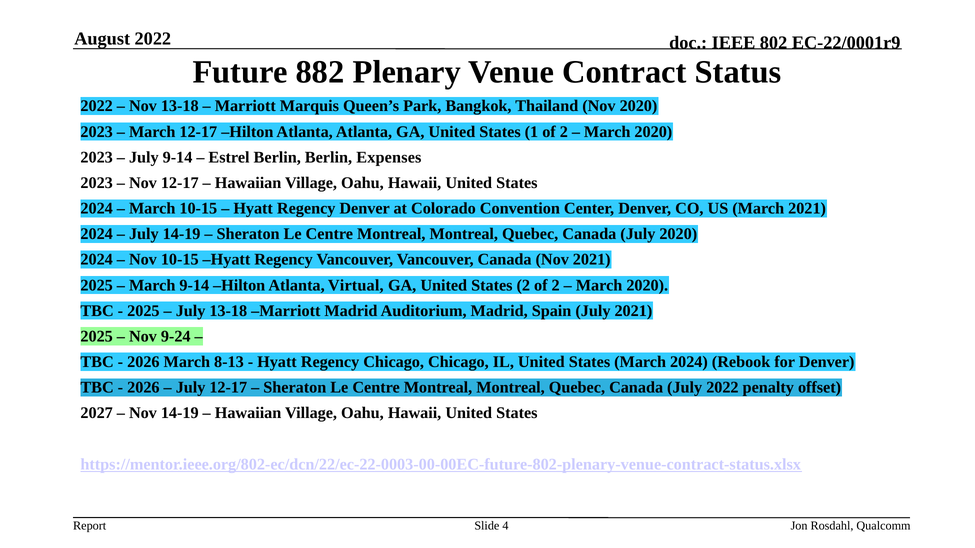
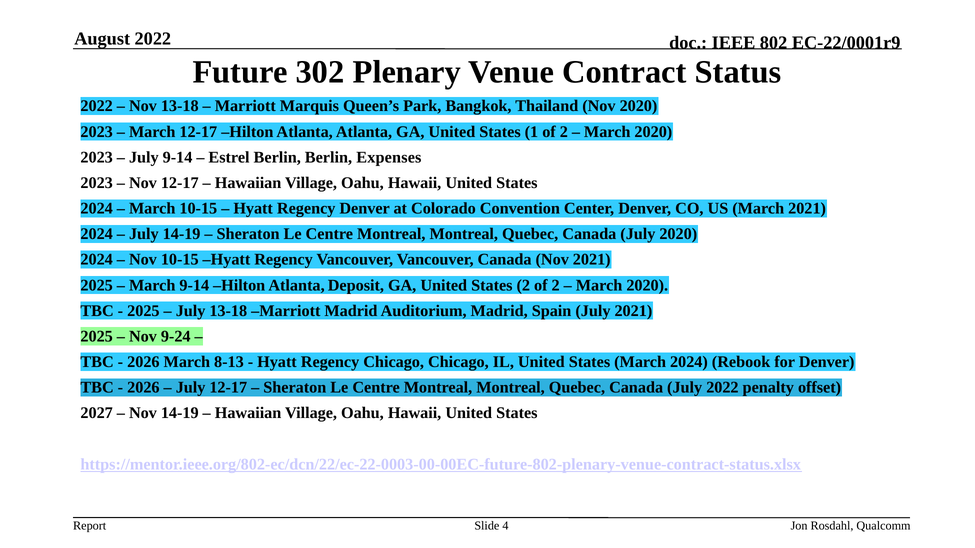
882: 882 -> 302 (320, 72)
Virtual: Virtual -> Deposit (356, 285)
